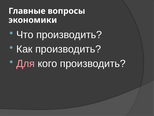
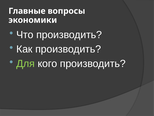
Для colour: pink -> light green (26, 63)
